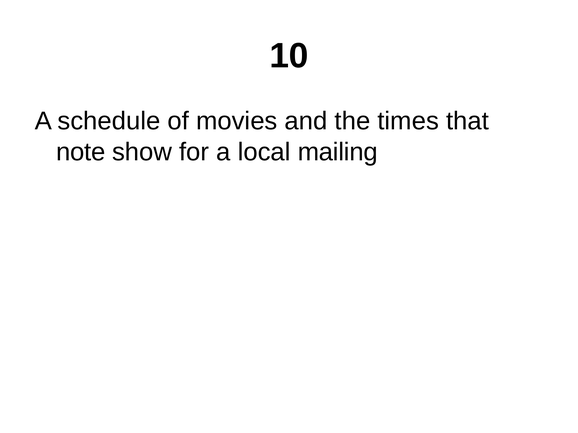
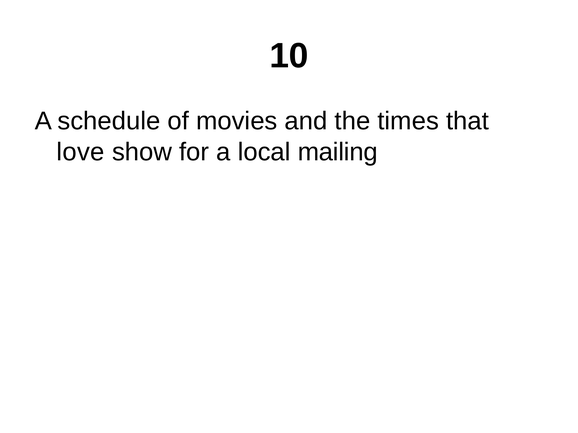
note: note -> love (81, 152)
